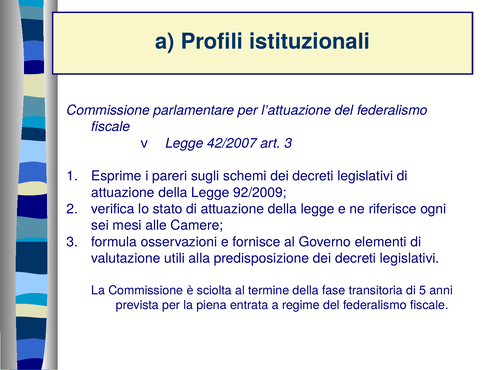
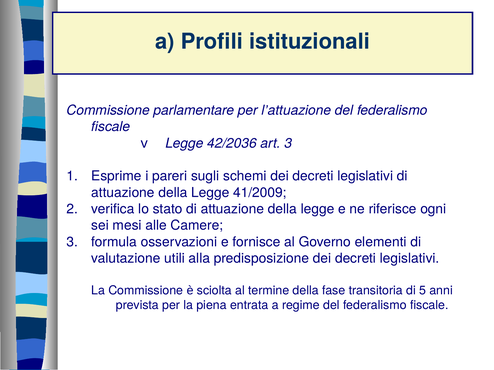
42/2007: 42/2007 -> 42/2036 (232, 143)
92/2009: 92/2009 -> 41/2009 (260, 193)
